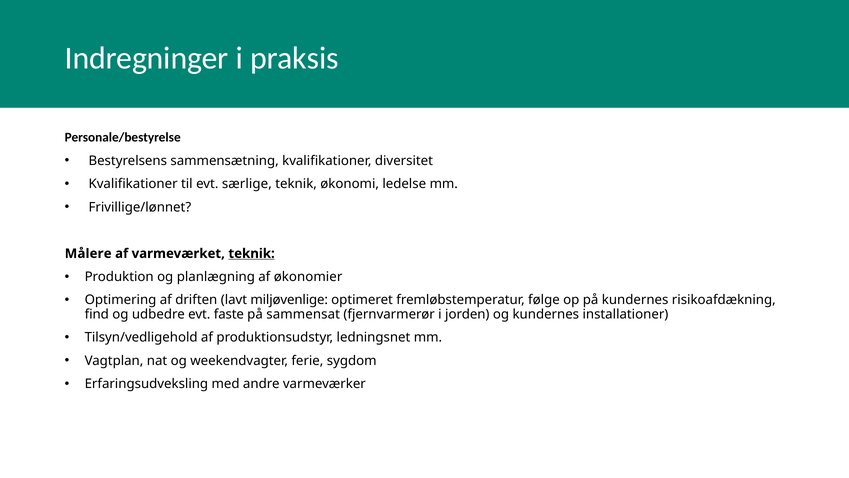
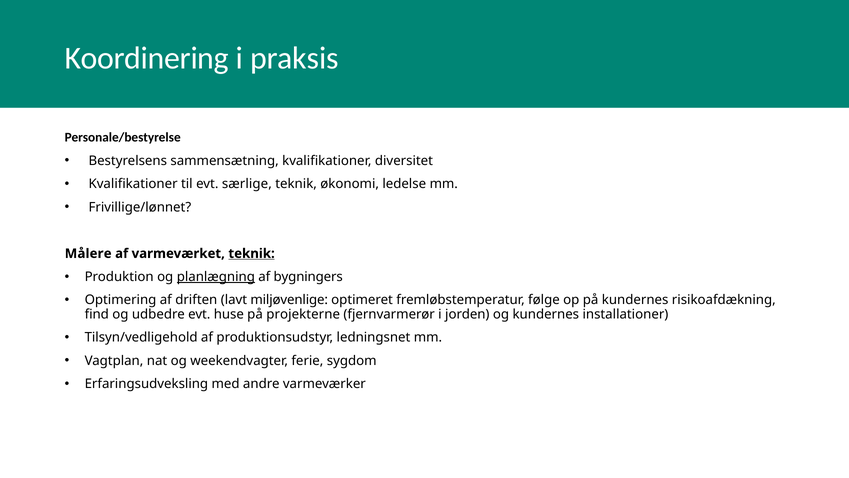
Indregninger: Indregninger -> Koordinering (147, 58)
planlægning underline: none -> present (216, 276)
økonomier: økonomier -> bygningers (308, 276)
faste: faste -> huse (229, 314)
sammensat: sammensat -> projekterne (303, 314)
